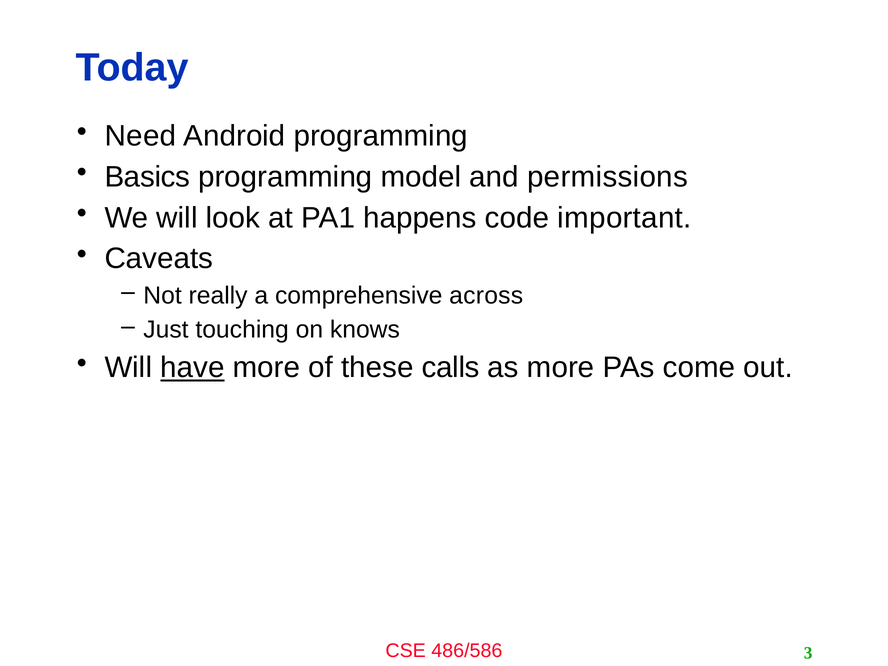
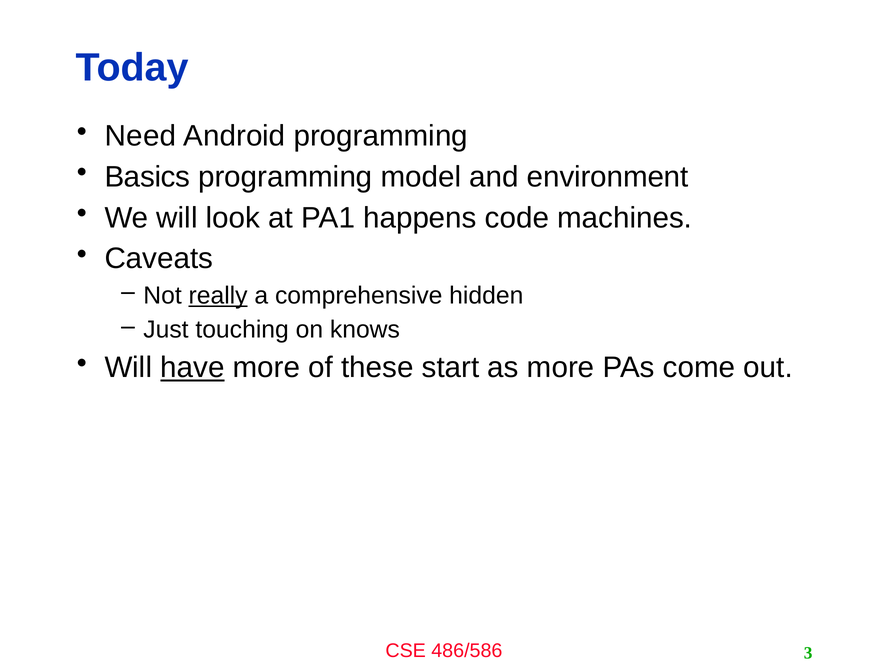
permissions: permissions -> environment (608, 177)
important: important -> machines (625, 218)
really underline: none -> present (218, 295)
across: across -> hidden (486, 295)
calls: calls -> start (451, 368)
